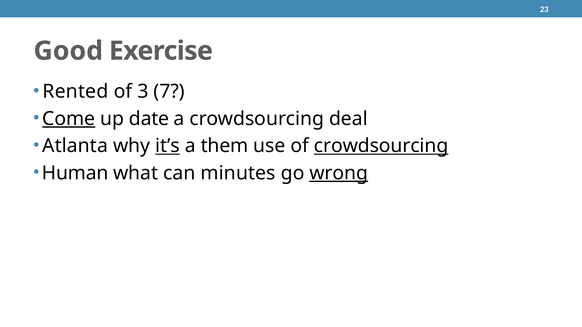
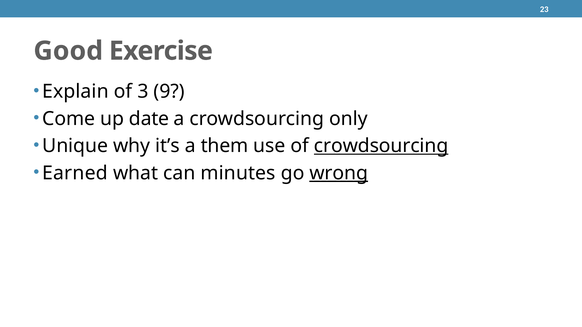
Rented: Rented -> Explain (75, 92)
7: 7 -> 9 (169, 92)
Come underline: present -> none (69, 119)
deal: deal -> only (348, 119)
Atlanta: Atlanta -> Unique (75, 146)
it’s underline: present -> none (168, 146)
Human: Human -> Earned (75, 173)
